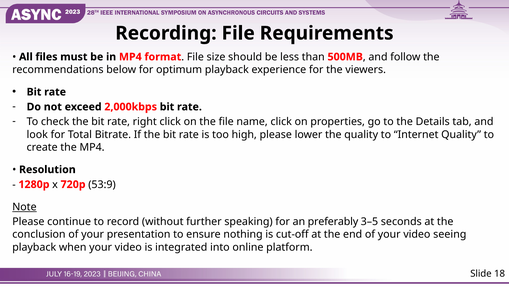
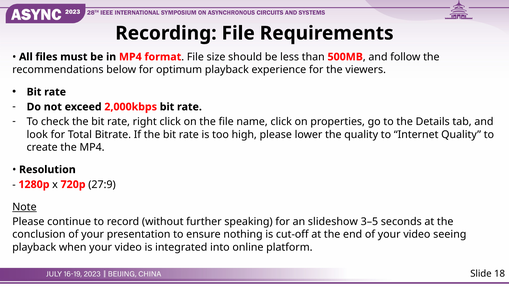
53:9: 53:9 -> 27:9 (102, 184)
preferably: preferably -> slideshow (333, 221)
